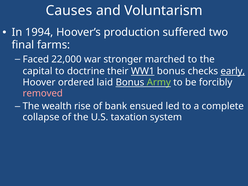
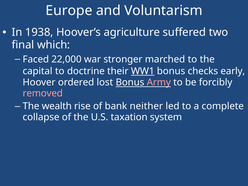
Causes: Causes -> Europe (69, 10)
1994: 1994 -> 1938 (39, 32)
production: production -> agriculture (132, 32)
farms: farms -> which (54, 45)
early underline: present -> none (233, 71)
laid: laid -> lost (105, 82)
Army colour: light green -> pink (159, 82)
ensued: ensued -> neither (146, 106)
